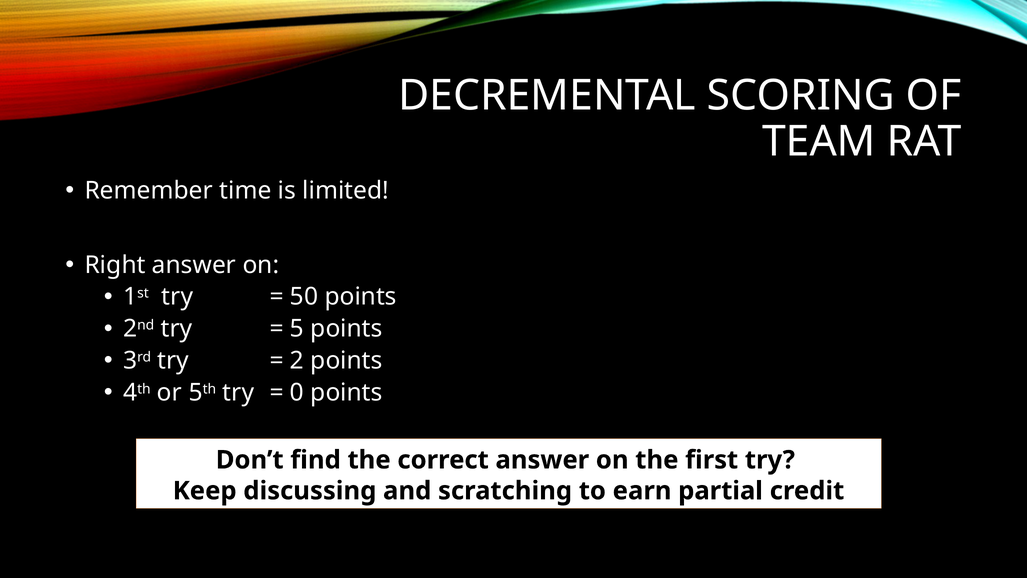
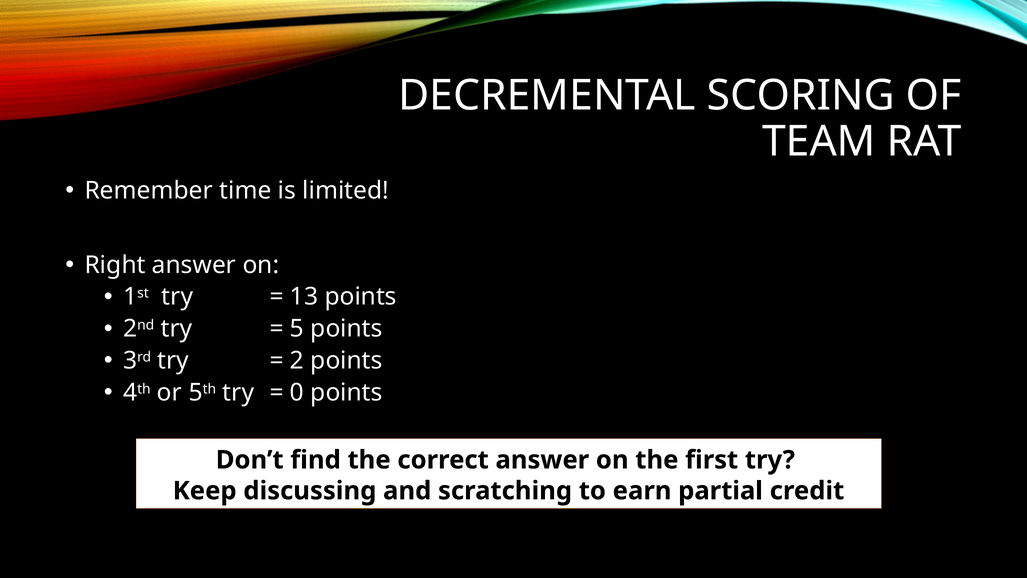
50: 50 -> 13 (304, 297)
